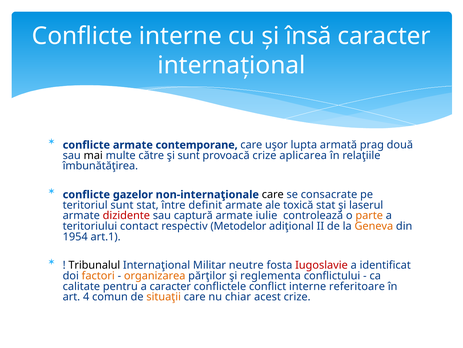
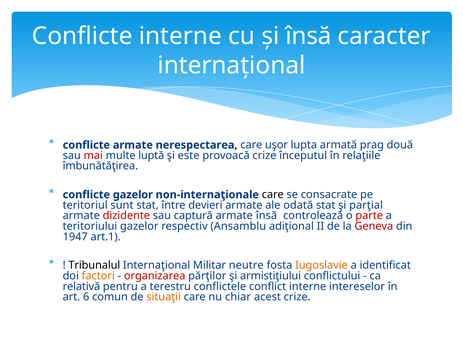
contemporane: contemporane -> nerespectarea (197, 145)
mai colour: black -> red (93, 155)
către: către -> luptă (151, 155)
şi sunt: sunt -> este (189, 155)
aplicarea: aplicarea -> începutul (303, 155)
definit: definit -> devieri (205, 205)
toxică: toxică -> odată (298, 205)
laserul: laserul -> parţial (366, 205)
armate iulie: iulie -> însă (266, 215)
parte colour: orange -> red (369, 215)
teritoriului contact: contact -> gazelor (139, 226)
Metodelor: Metodelor -> Ansamblu (238, 226)
Geneva colour: orange -> red (374, 226)
1954: 1954 -> 1947 (75, 236)
Iugoslavie colour: red -> orange (321, 265)
organizarea colour: orange -> red (155, 275)
reglementa: reglementa -> armistiţiului (271, 275)
calitate: calitate -> relativă (81, 286)
a caracter: caracter -> terestru (170, 286)
referitoare: referitoare -> intereselor (357, 286)
4: 4 -> 6 (86, 296)
